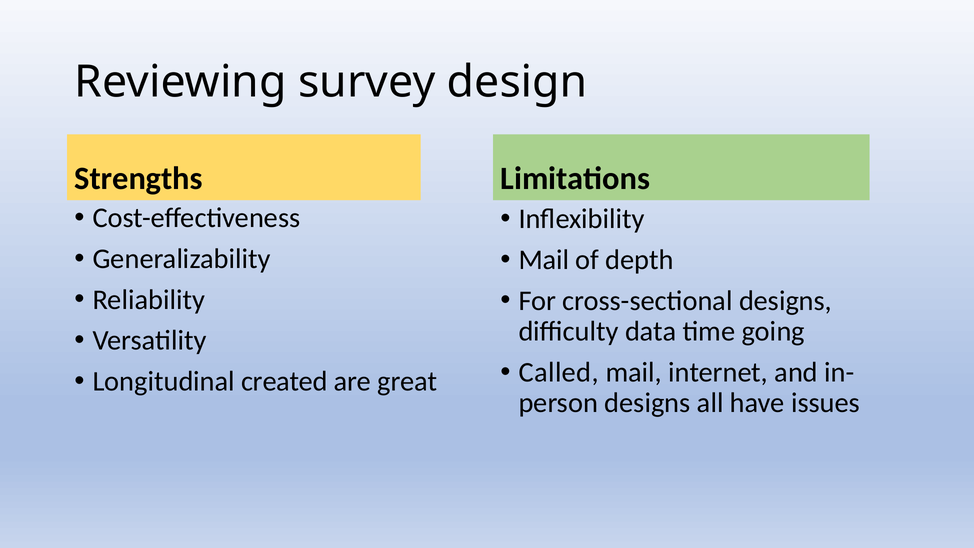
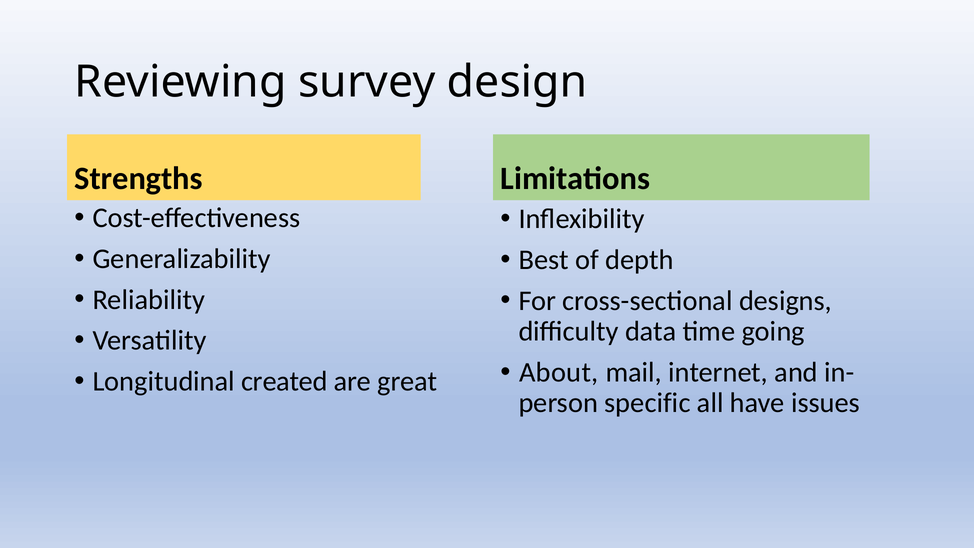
Mail: Mail -> Best (544, 260)
Called: Called -> About (559, 372)
designs: designs -> specific (647, 403)
